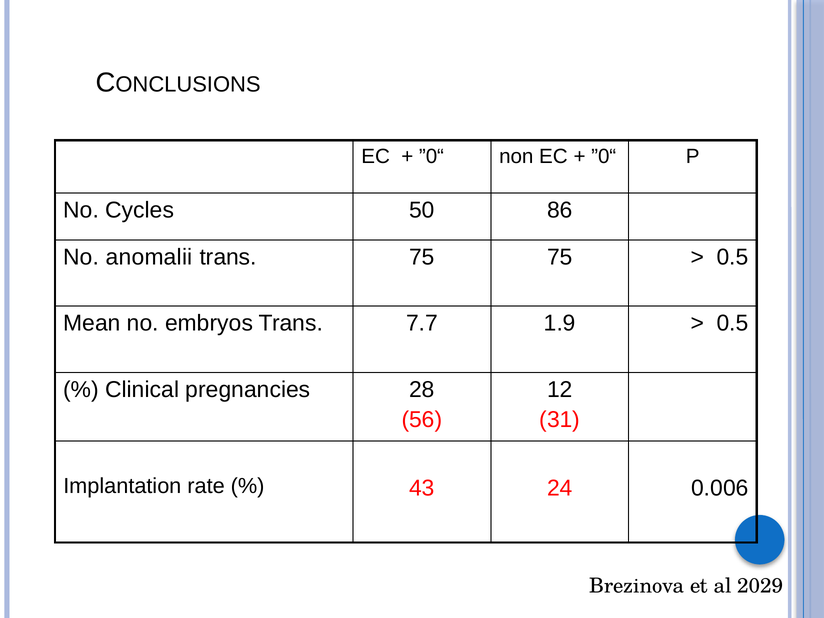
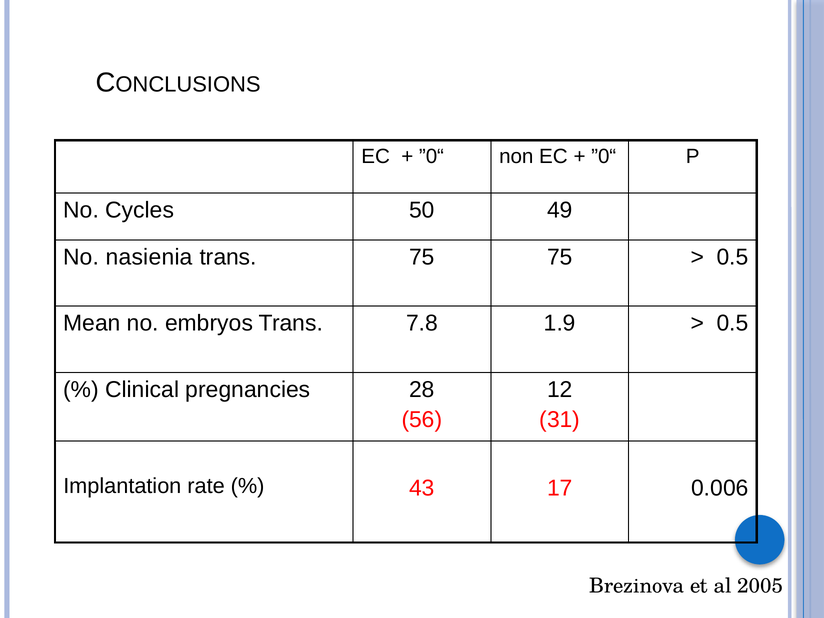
86: 86 -> 49 (560, 210)
anomalii: anomalii -> nasienia (149, 257)
7.7: 7.7 -> 7.8 (422, 323)
24: 24 -> 17 (560, 488)
2029: 2029 -> 2005 (760, 586)
